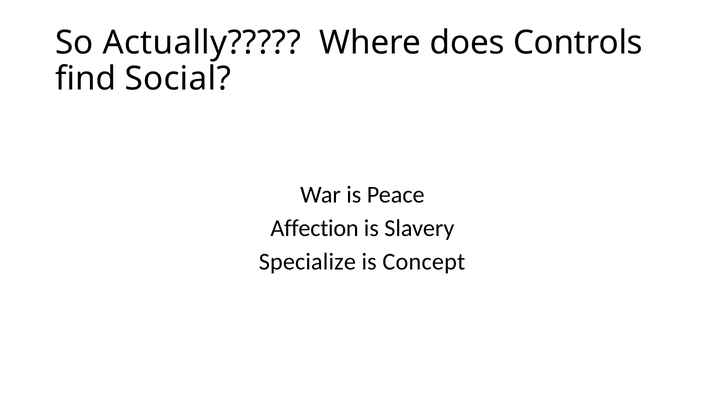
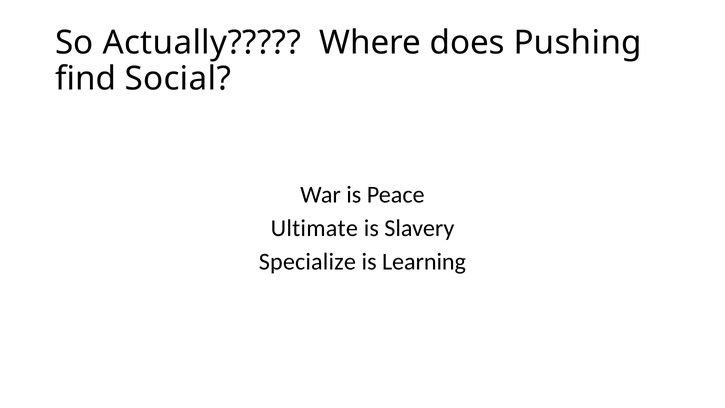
Controls: Controls -> Pushing (578, 43)
Affection: Affection -> Ultimate (314, 228)
Concept: Concept -> Learning (424, 262)
